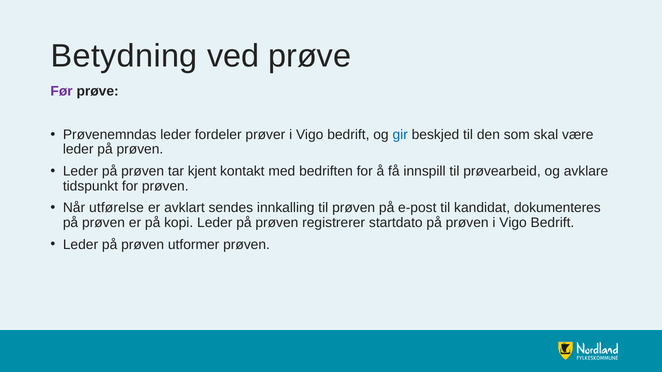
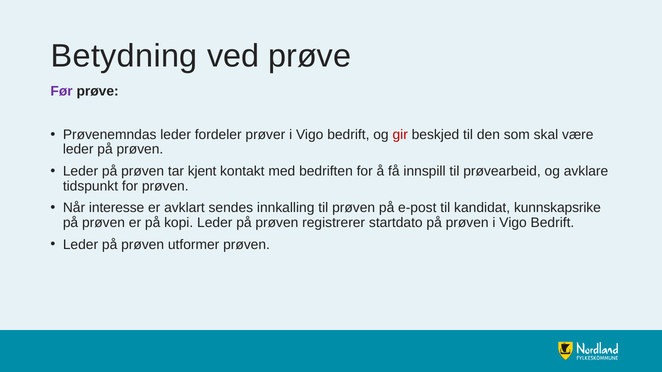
gir colour: blue -> red (400, 135)
utførelse: utførelse -> interesse (117, 208)
dokumenteres: dokumenteres -> kunnskapsrike (557, 208)
